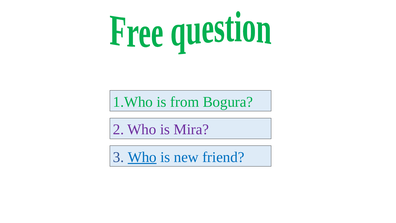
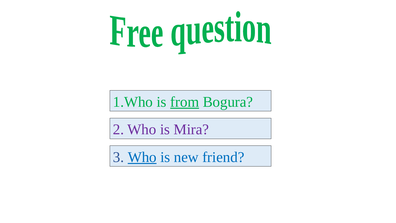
from underline: none -> present (185, 102)
